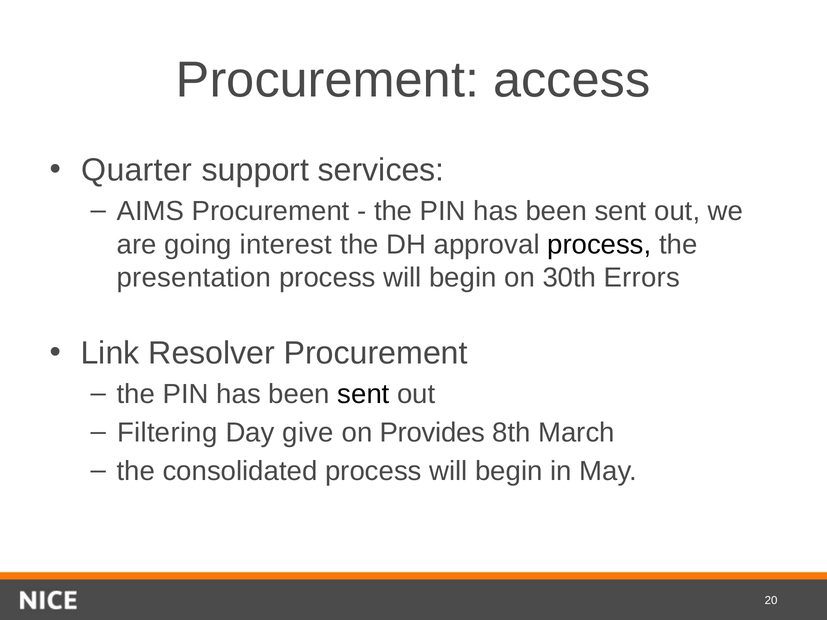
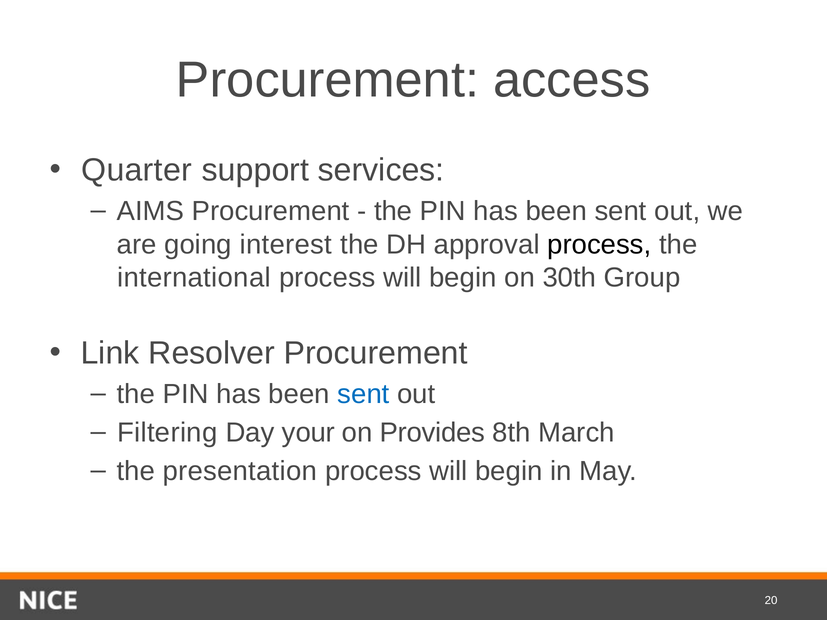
presentation: presentation -> international (194, 278)
Errors: Errors -> Group (642, 278)
sent colour: black -> blue (363, 394)
give: give -> your (308, 433)
consolidated: consolidated -> presentation (240, 472)
